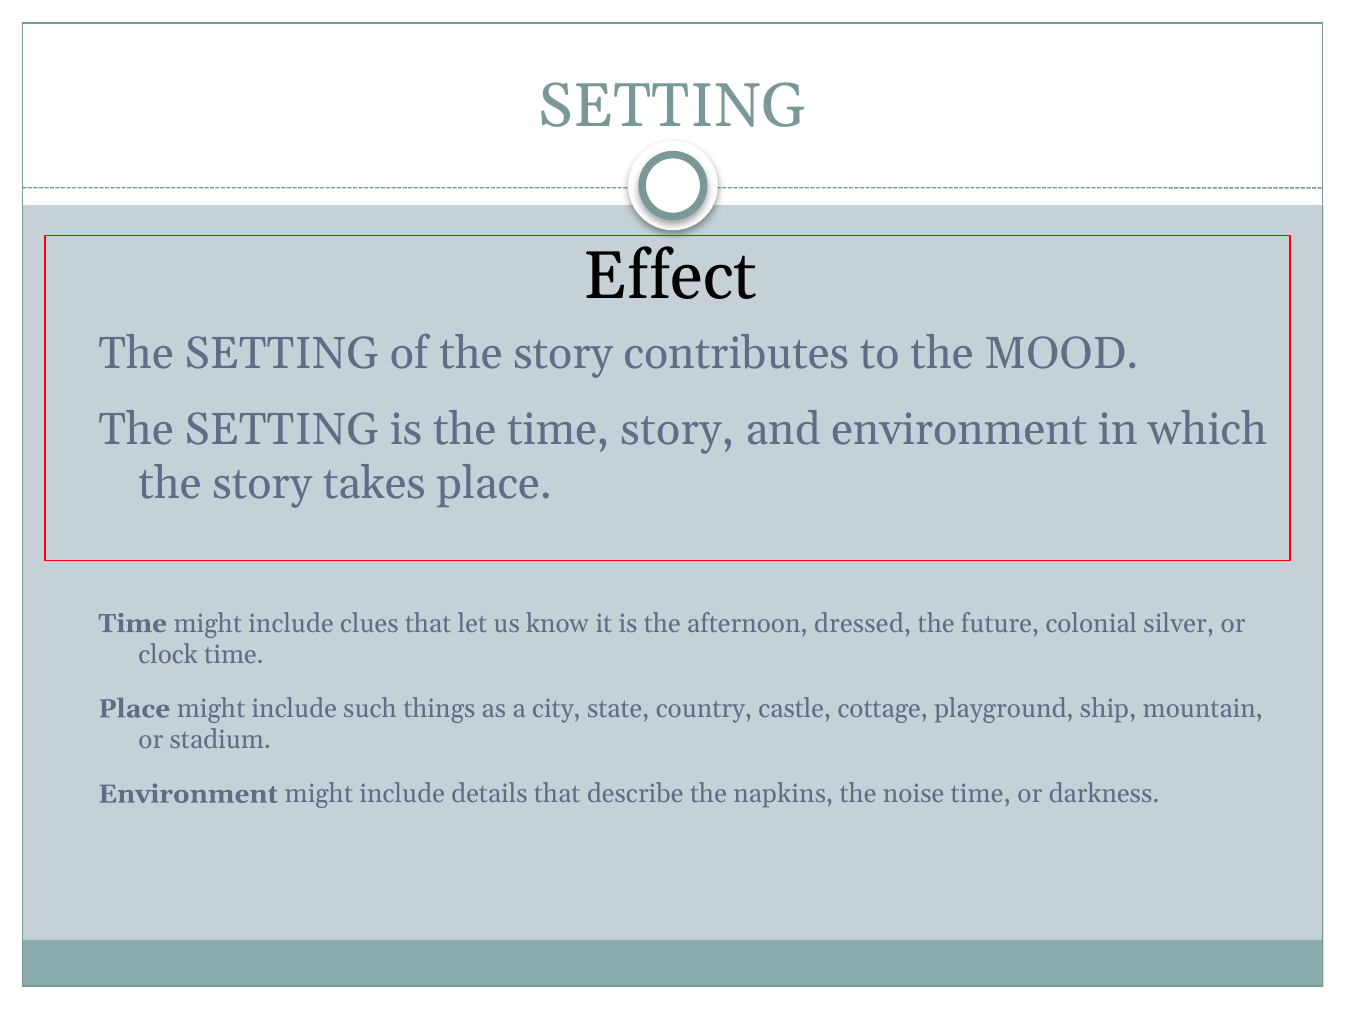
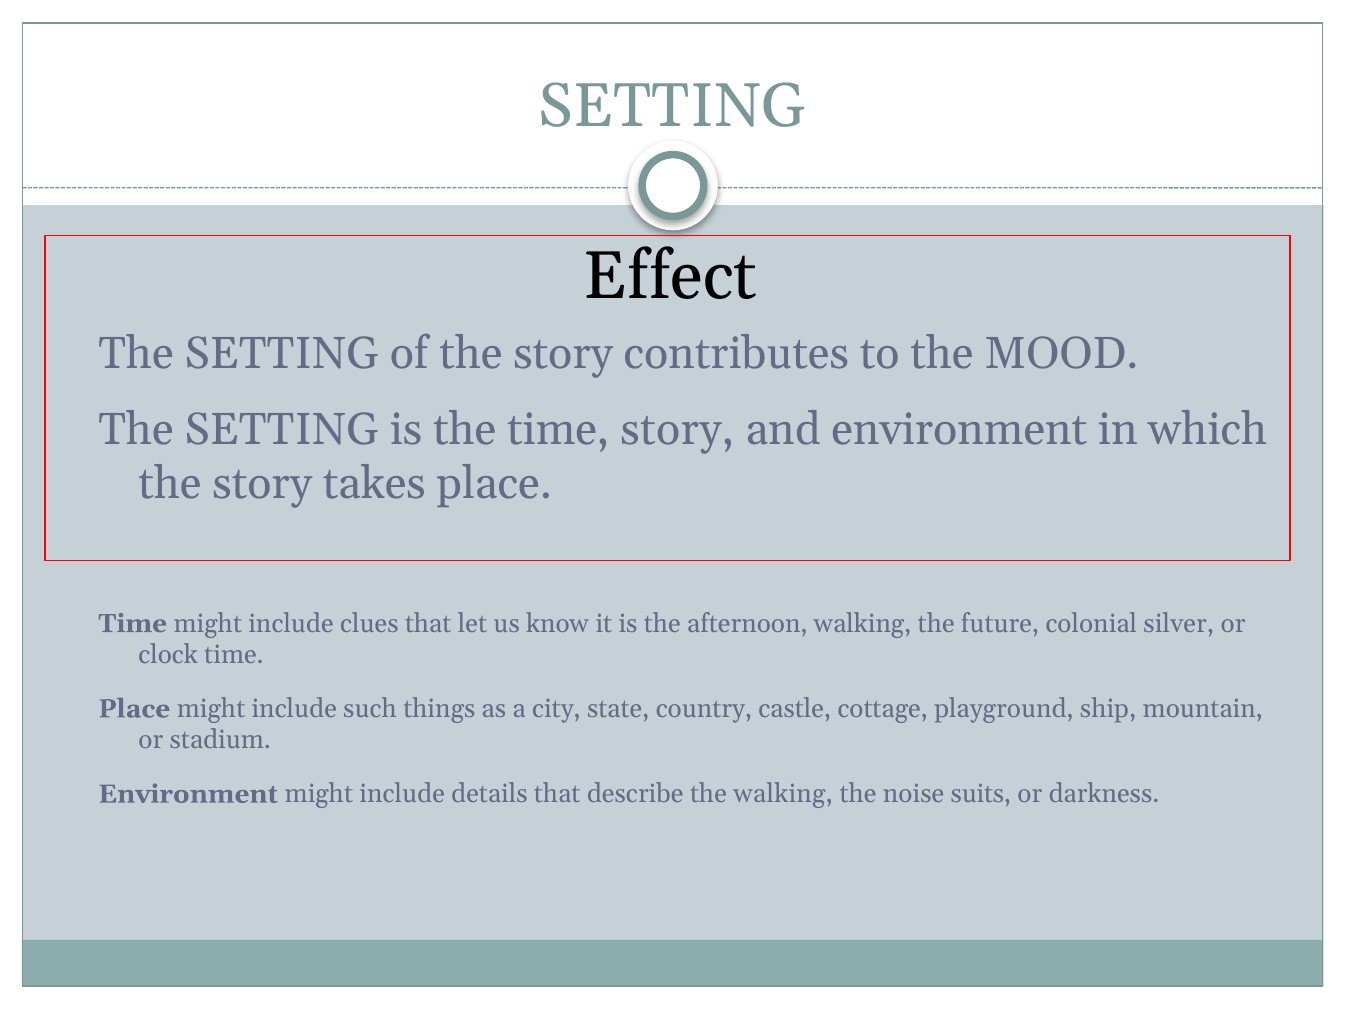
afternoon dressed: dressed -> walking (863, 624)
the napkins: napkins -> walking (783, 794)
noise time: time -> suits (981, 794)
